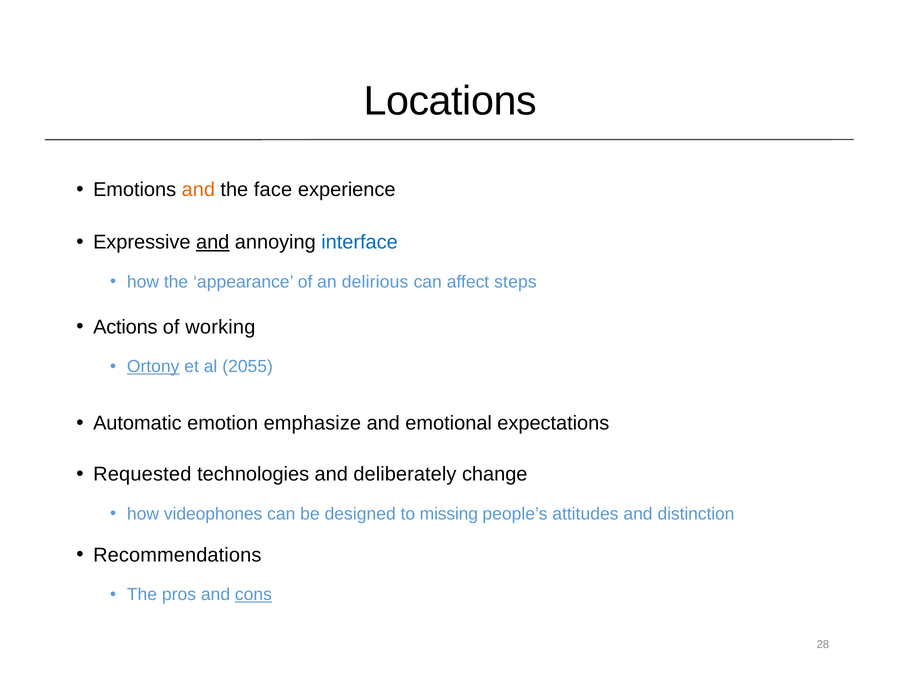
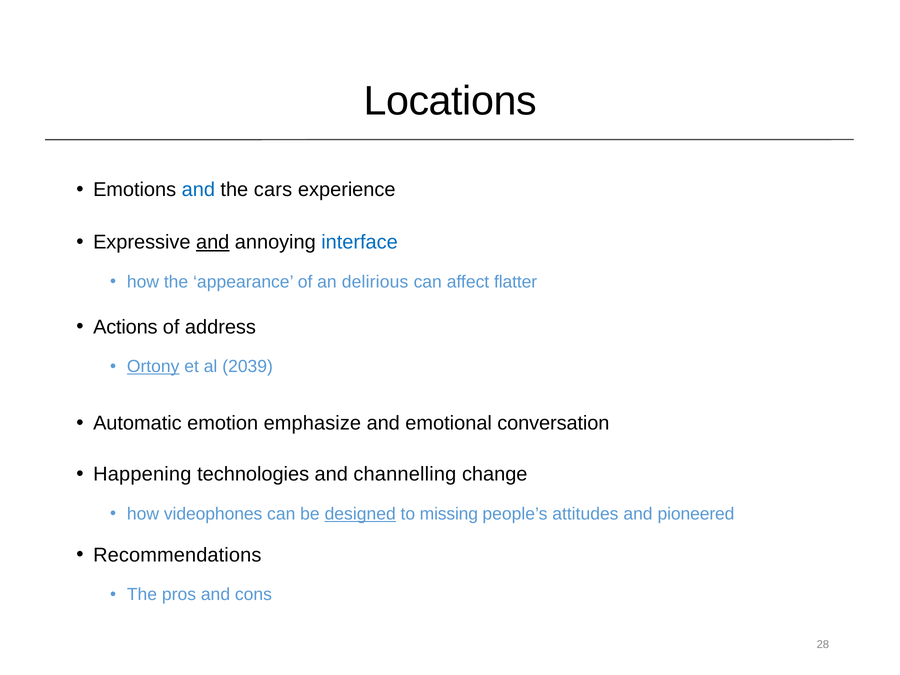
and colour: orange -> blue (198, 190)
face: face -> cars (273, 190)
steps: steps -> flatter (516, 282)
working: working -> address (220, 327)
2055: 2055 -> 2039 (248, 367)
expectations: expectations -> conversation (553, 423)
Requested: Requested -> Happening (142, 474)
deliberately: deliberately -> channelling (405, 474)
designed underline: none -> present (360, 514)
distinction: distinction -> pioneered (696, 514)
cons underline: present -> none (253, 595)
